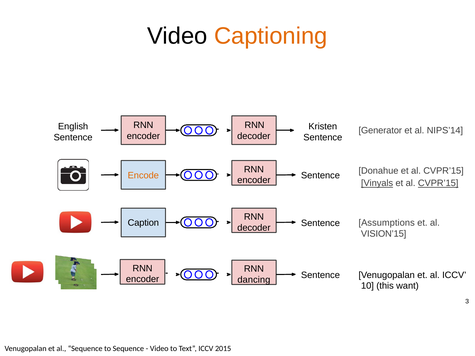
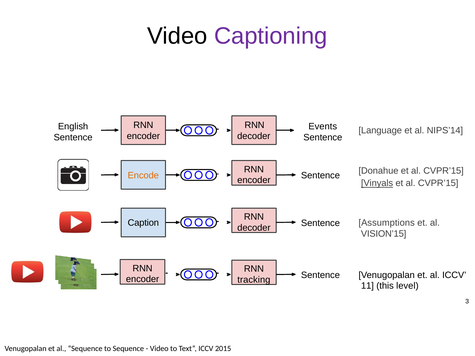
Captioning colour: orange -> purple (271, 36)
Kristen: Kristen -> Events (323, 127)
Generator: Generator -> Language (380, 131)
CVPR’15 underline: present -> none (438, 183)
dancing: dancing -> tracking (254, 280)
10: 10 -> 11 (367, 286)
want: want -> level (407, 286)
